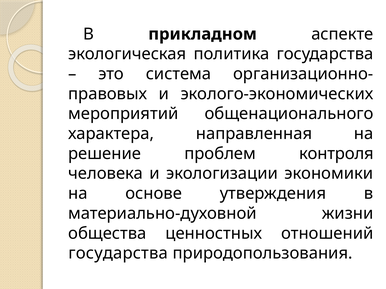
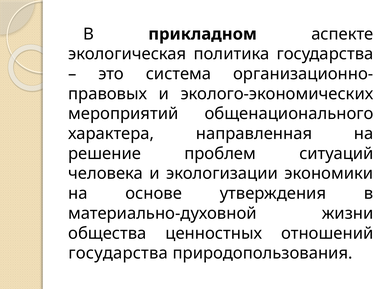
контроля: контроля -> ситуаций (336, 154)
